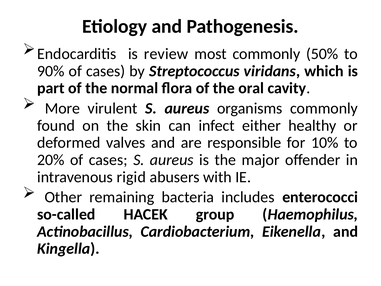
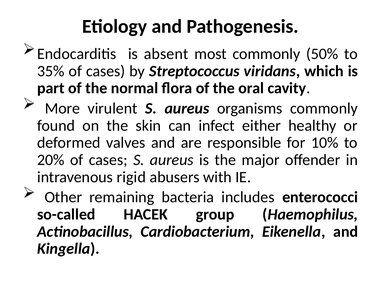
review: review -> absent (166, 54)
90%: 90% -> 35% (51, 71)
